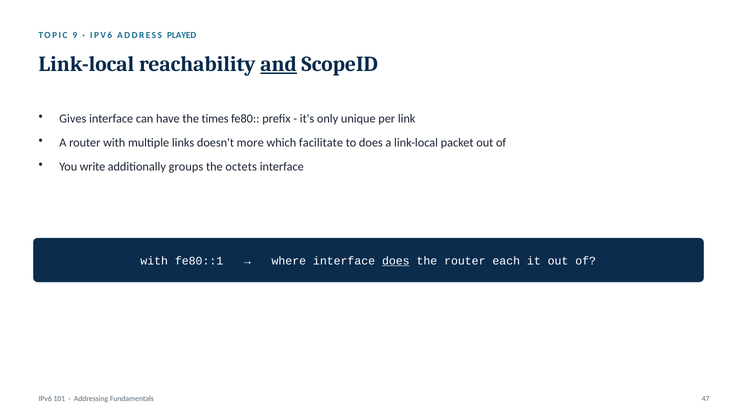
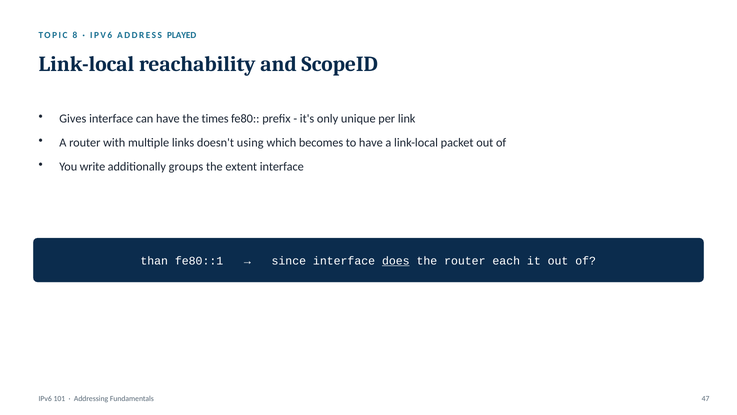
9: 9 -> 8 (75, 35)
and underline: present -> none (279, 64)
more: more -> using (250, 143)
facilitate: facilitate -> becomes (321, 143)
to does: does -> have (371, 143)
octets: octets -> extent (241, 167)
with: with -> than (154, 261)
where: where -> since (289, 261)
